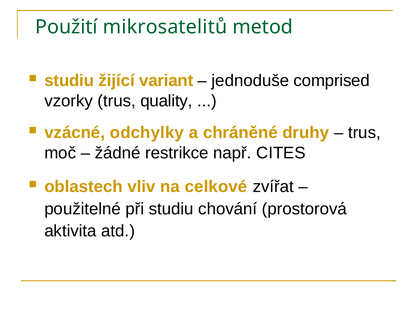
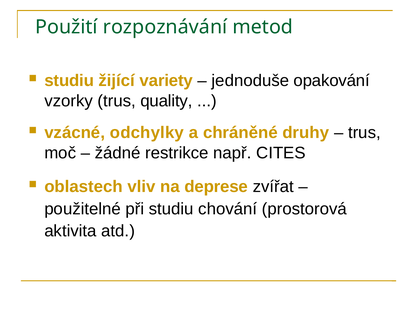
mikrosatelitů: mikrosatelitů -> rozpoznávání (165, 27)
variant: variant -> variety (166, 81)
comprised: comprised -> opakování (332, 81)
celkové: celkové -> deprese (216, 187)
